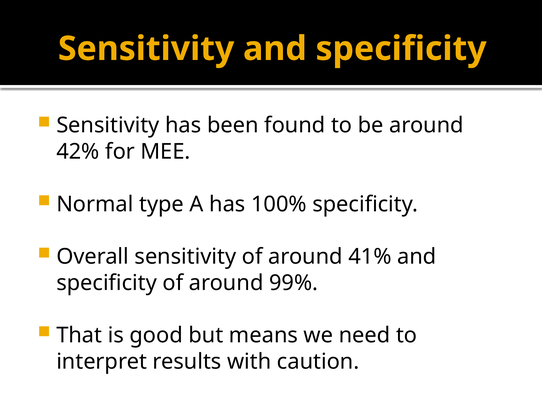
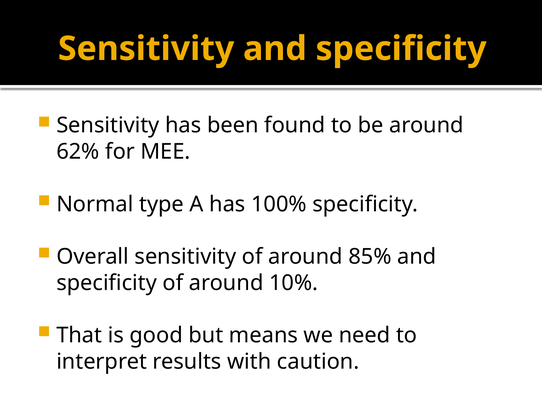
42%: 42% -> 62% (78, 151)
41%: 41% -> 85% (370, 256)
99%: 99% -> 10% (294, 282)
